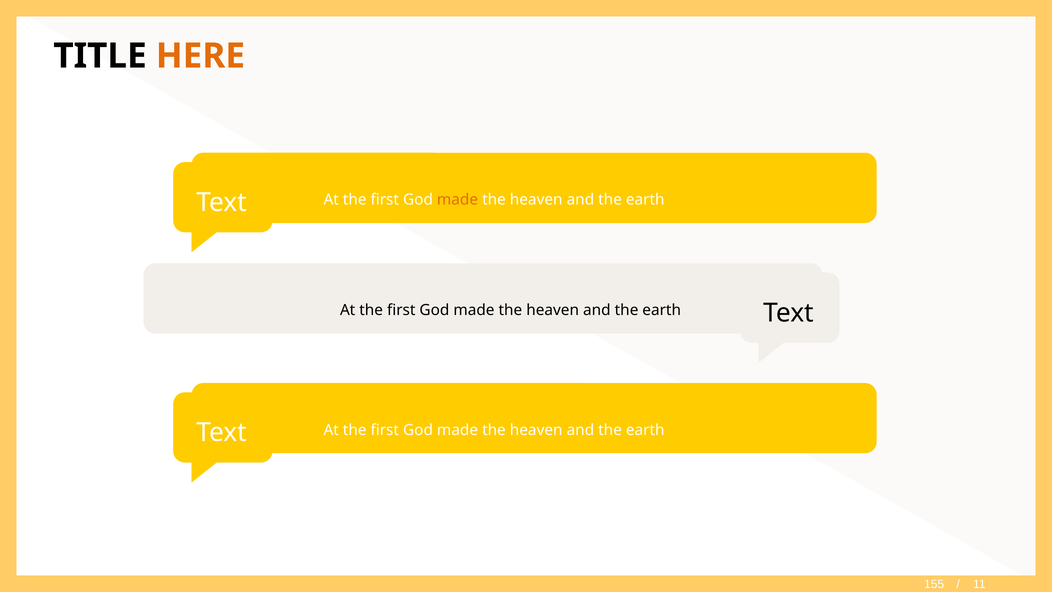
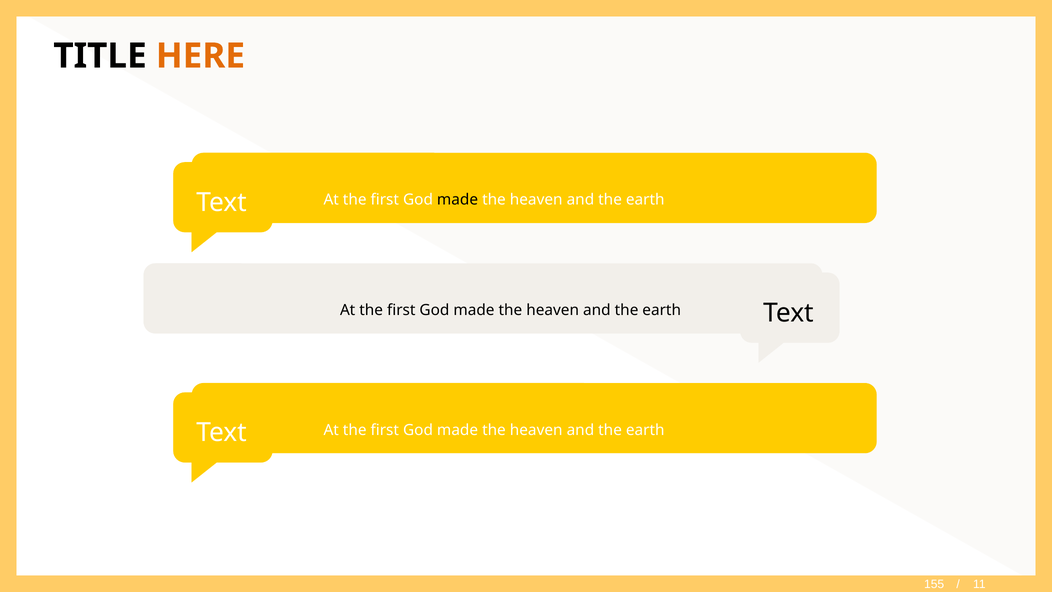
made colour: orange -> black (457, 200)
